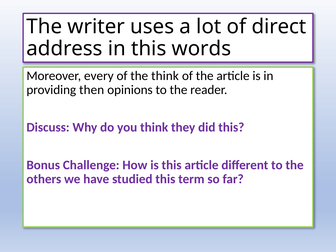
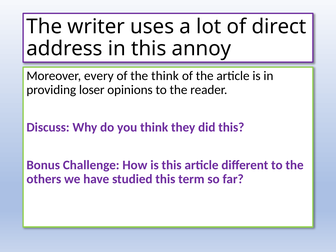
words: words -> annoy (201, 49)
then: then -> loser (92, 90)
